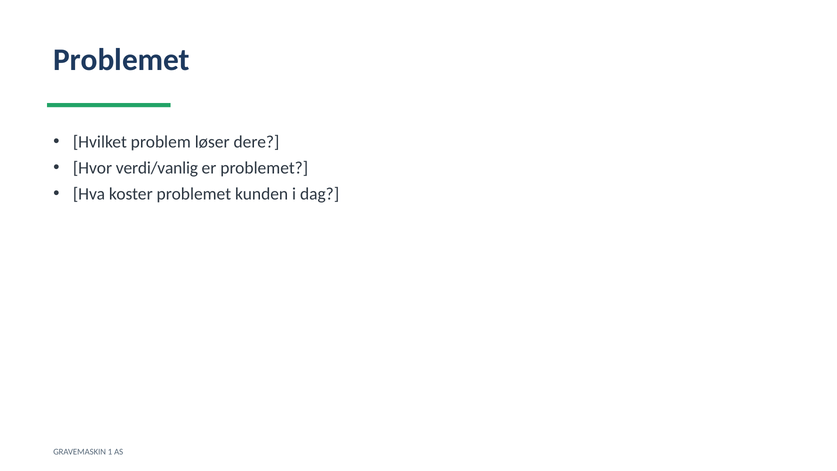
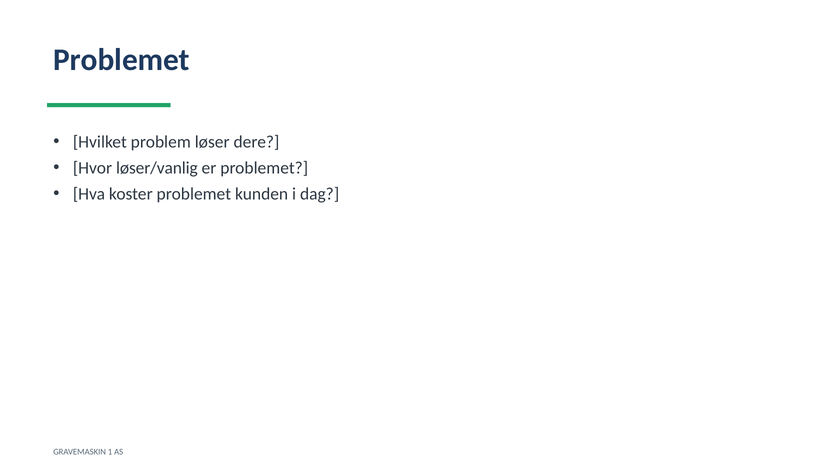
verdi/vanlig: verdi/vanlig -> løser/vanlig (157, 168)
